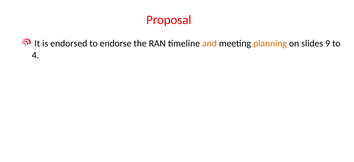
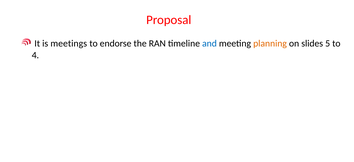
endorsed: endorsed -> meetings (69, 43)
and colour: orange -> blue (209, 43)
9: 9 -> 5 (328, 43)
